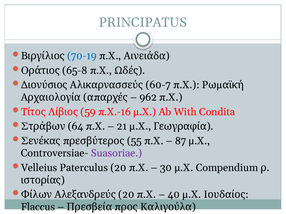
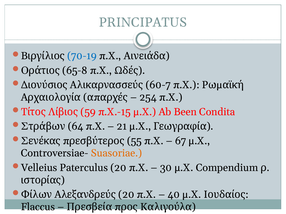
962: 962 -> 254 (148, 98)
π.Χ.-16: π.Χ.-16 -> π.Χ.-15 (115, 112)
With: With -> Been (185, 112)
87: 87 -> 67 (181, 141)
Suasoriae colour: purple -> orange (116, 154)
